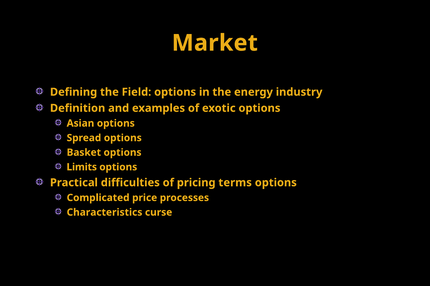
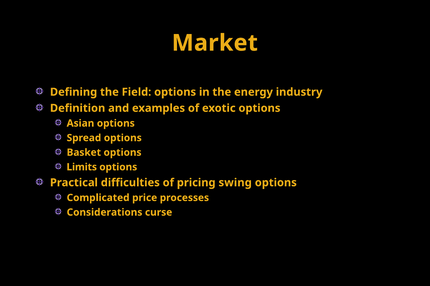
terms: terms -> swing (235, 183)
Characteristics: Characteristics -> Considerations (105, 213)
